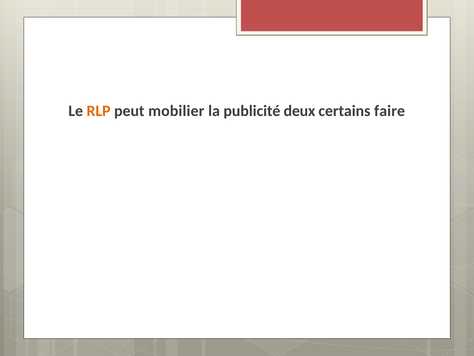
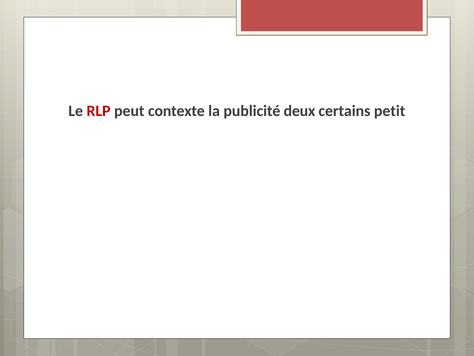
RLP colour: orange -> red (99, 111)
mobilier: mobilier -> contexte (176, 111)
faire: faire -> petit (390, 111)
